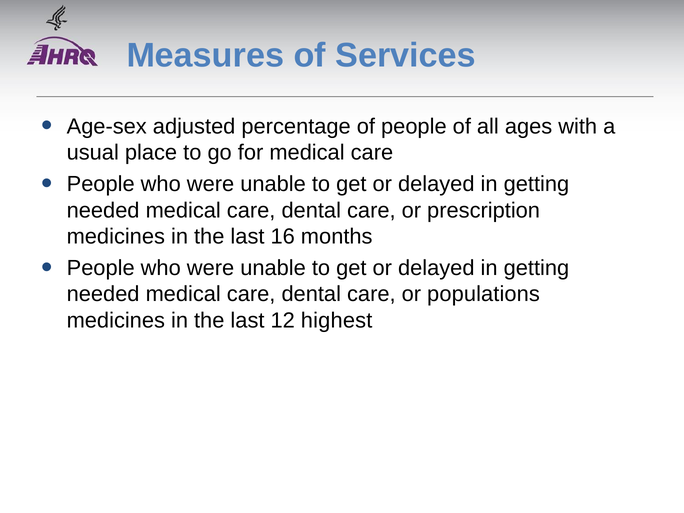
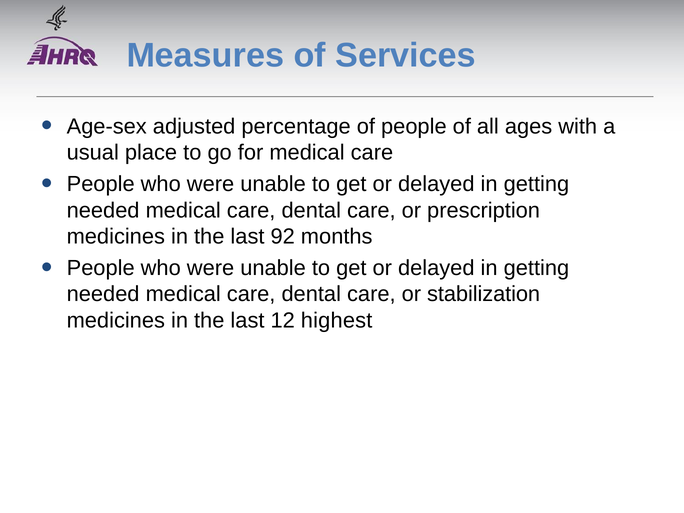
16: 16 -> 92 (283, 237)
populations: populations -> stabilization (484, 294)
